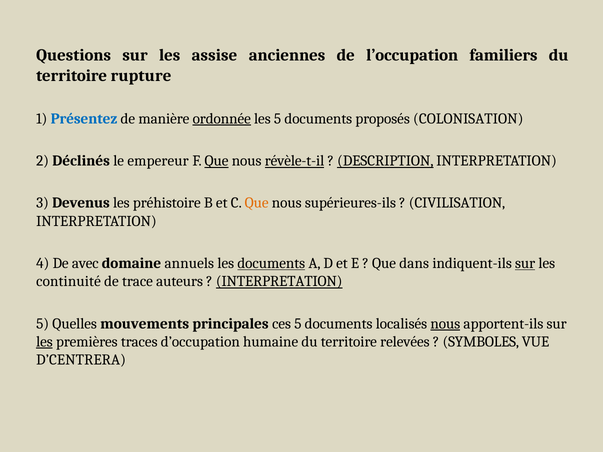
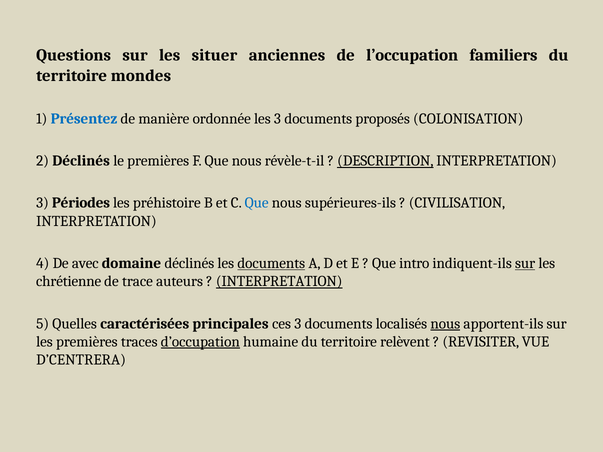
assise: assise -> situer (214, 55)
rupture: rupture -> mondes (141, 76)
ordonnée underline: present -> none (222, 119)
les 5: 5 -> 3 (277, 119)
le empereur: empereur -> premières (158, 161)
Que underline: present -> none (216, 161)
révèle-t-il underline: present -> none (295, 161)
Devenus: Devenus -> Périodes (81, 203)
Que colour: orange -> blue (257, 203)
domaine annuels: annuels -> déclinés (189, 263)
dans: dans -> intro (414, 263)
continuité: continuité -> chrétienne (69, 282)
mouvements: mouvements -> caractérisées (145, 324)
ces 5: 5 -> 3 (298, 324)
les underline: present -> none (44, 342)
d’occupation underline: none -> present (200, 342)
relevées: relevées -> relèvent (405, 342)
SYMBOLES: SYMBOLES -> REVISITER (481, 342)
